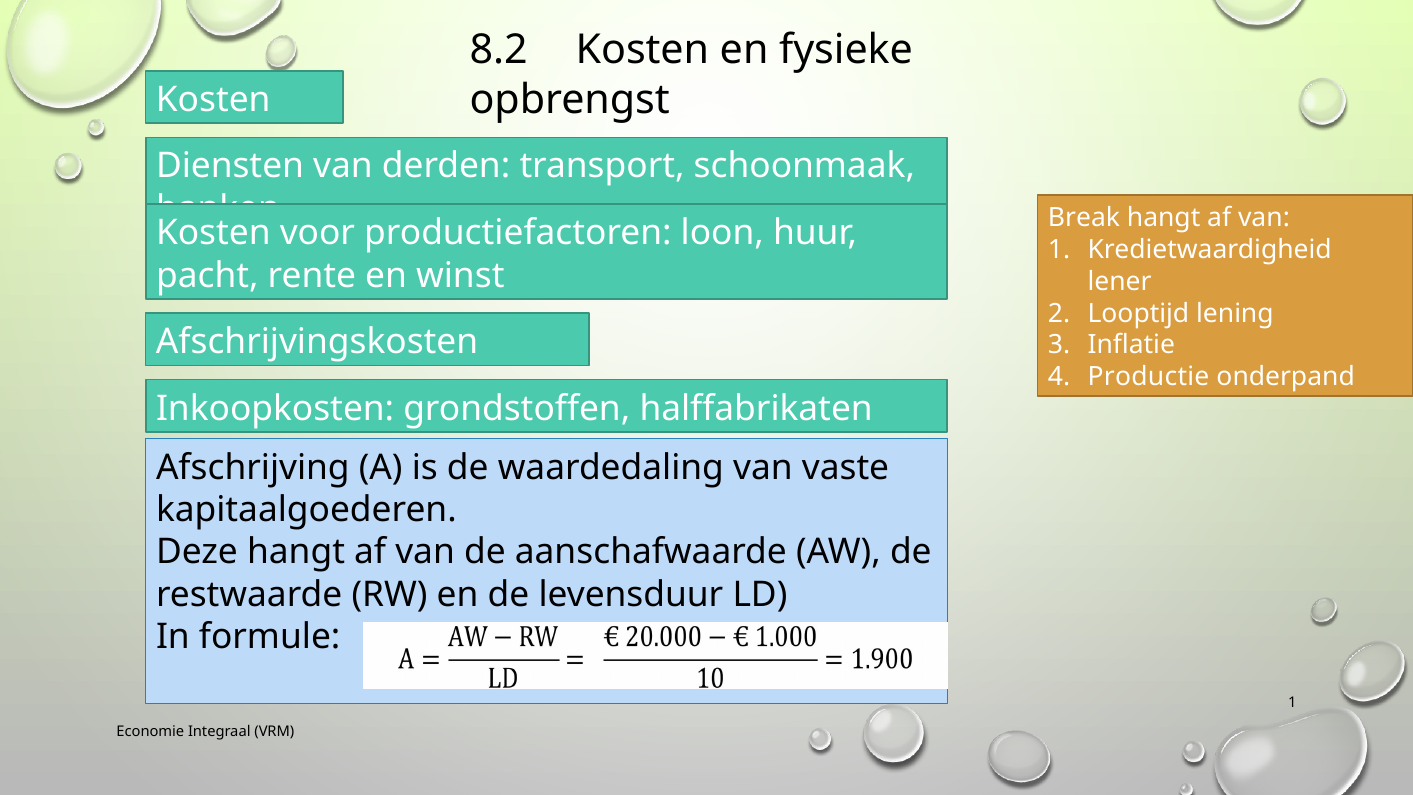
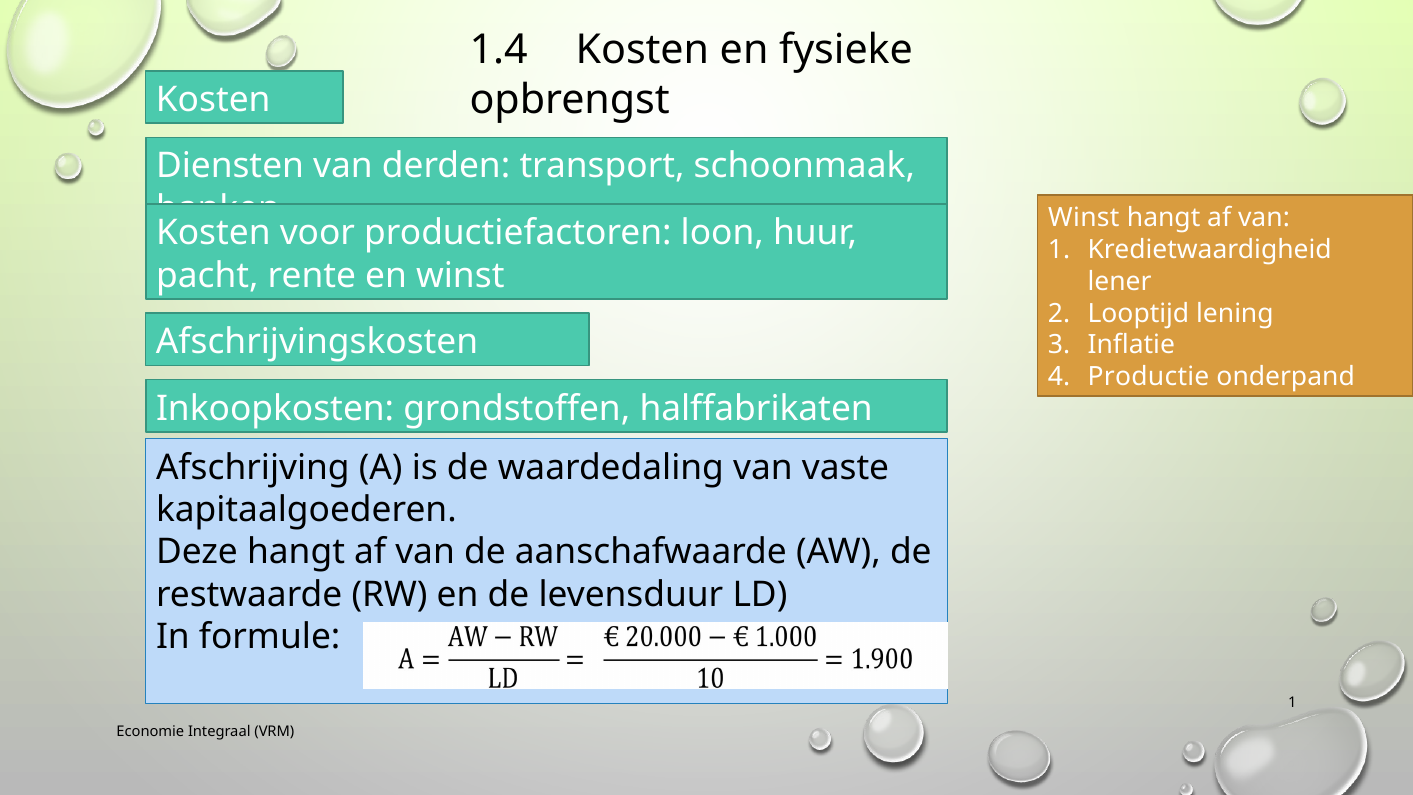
8.2: 8.2 -> 1.4 (499, 50)
Break: Break -> Winst (1084, 218)
